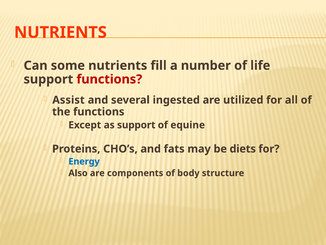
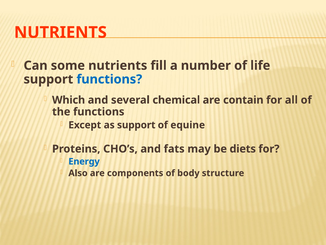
functions colour: red -> blue (109, 79)
Assist: Assist -> Which (69, 100)
ingested: ingested -> chemical (176, 100)
utilized: utilized -> contain (243, 100)
